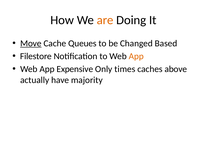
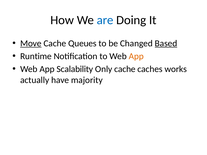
are colour: orange -> blue (105, 20)
Based underline: none -> present (166, 43)
Filestore: Filestore -> Runtime (36, 56)
Expensive: Expensive -> Scalability (75, 69)
Only times: times -> cache (125, 69)
above: above -> works (176, 69)
